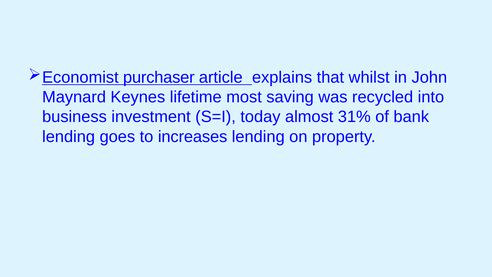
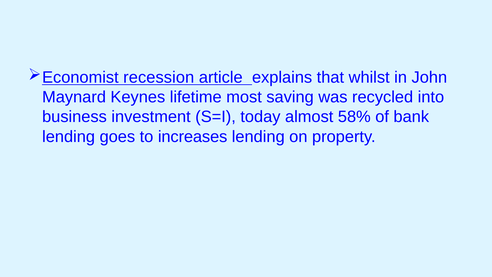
purchaser: purchaser -> recession (159, 77)
31%: 31% -> 58% (354, 117)
